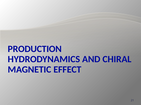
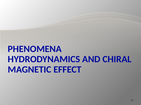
PRODUCTION: PRODUCTION -> PHENOMENA (35, 49)
